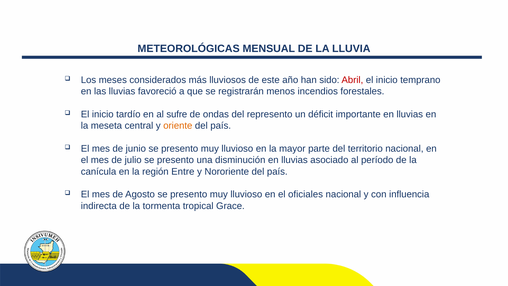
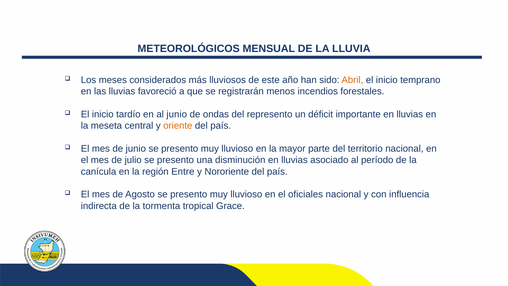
METEOROLÓGICAS: METEOROLÓGICAS -> METEOROLÓGICOS (189, 49)
Abril colour: red -> orange (352, 80)
al sufre: sufre -> junio (177, 114)
